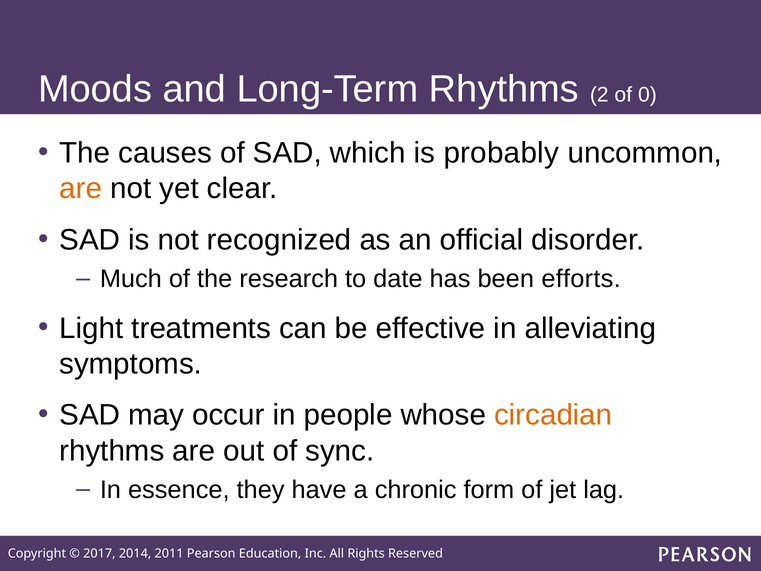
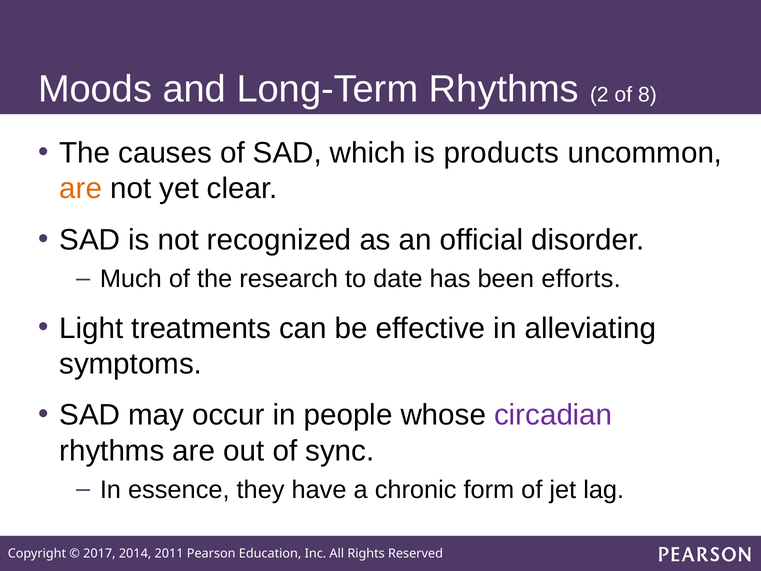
0: 0 -> 8 (647, 95)
probably: probably -> products (501, 153)
circadian colour: orange -> purple (553, 415)
